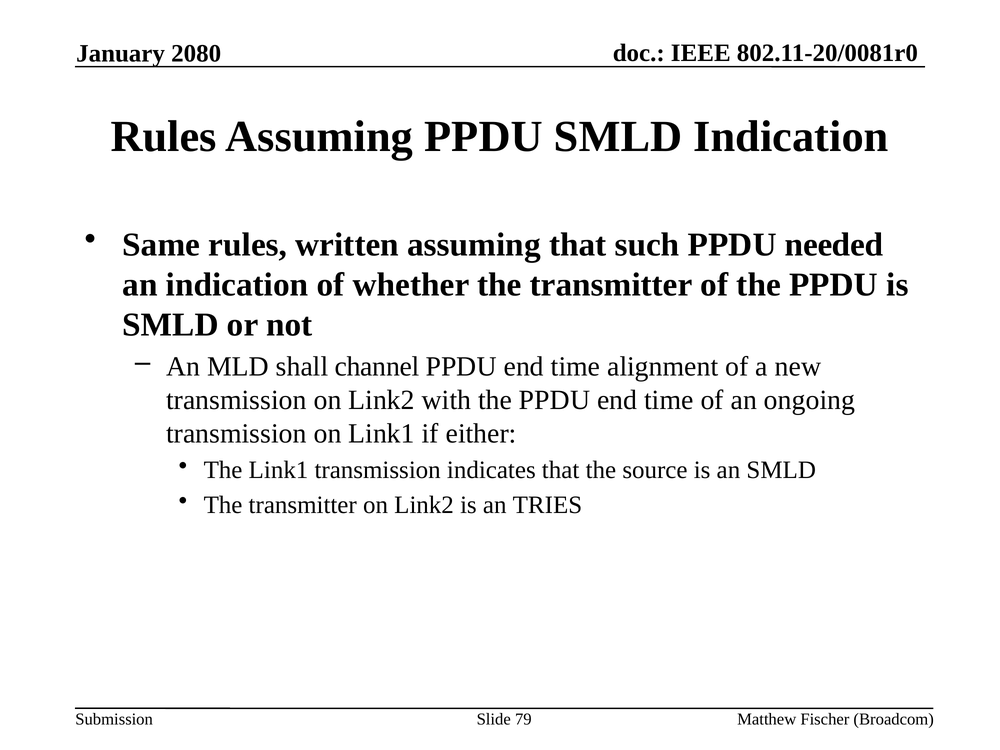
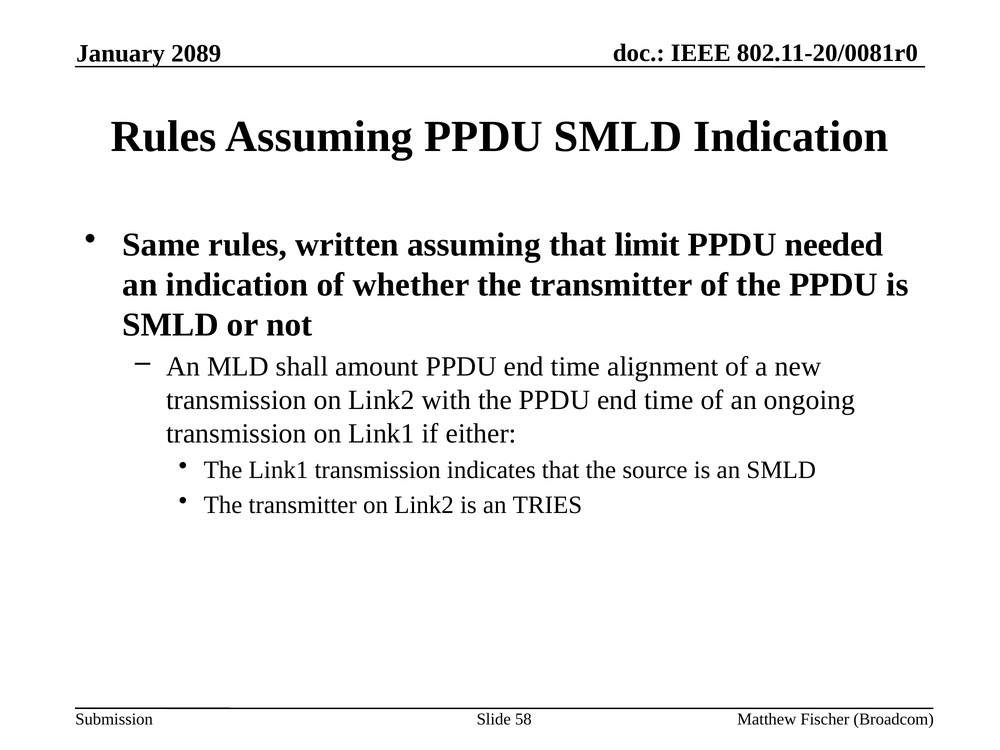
2080: 2080 -> 2089 (196, 53)
such: such -> limit (647, 245)
channel: channel -> amount (377, 367)
79: 79 -> 58 (523, 719)
